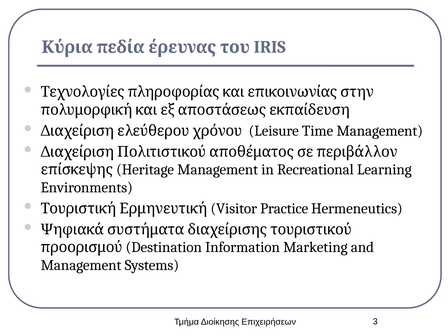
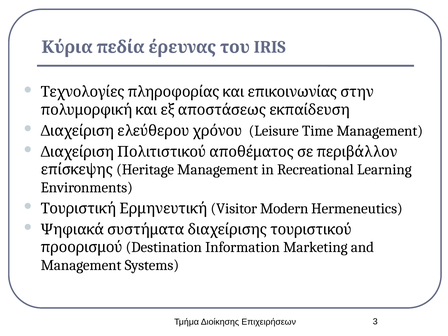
Practice: Practice -> Modern (284, 209)
